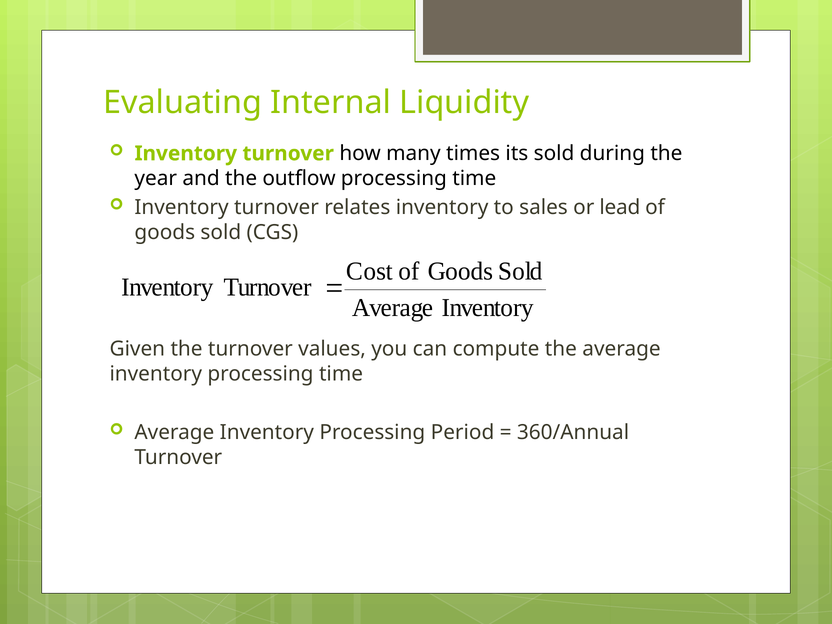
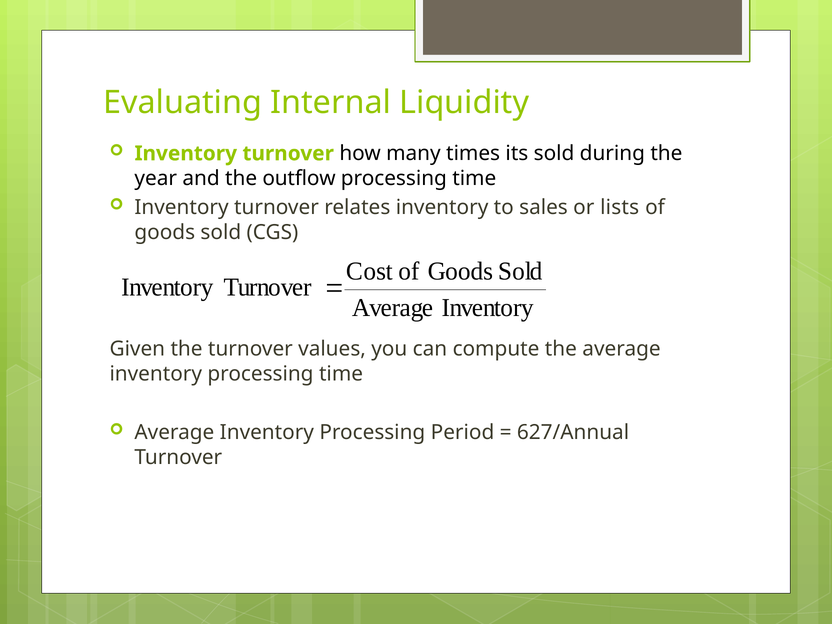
lead: lead -> lists (620, 208)
360/Annual: 360/Annual -> 627/Annual (573, 432)
